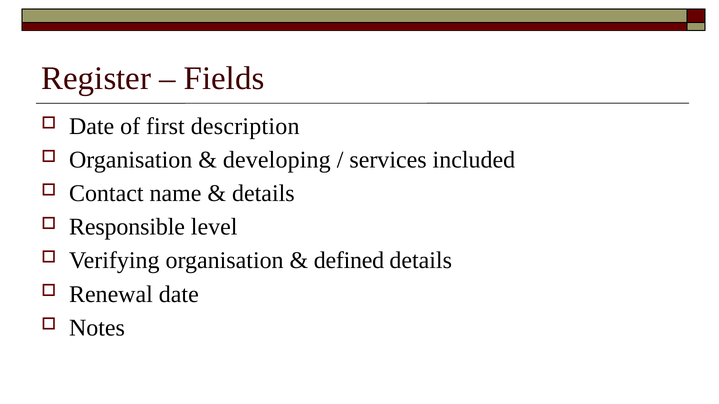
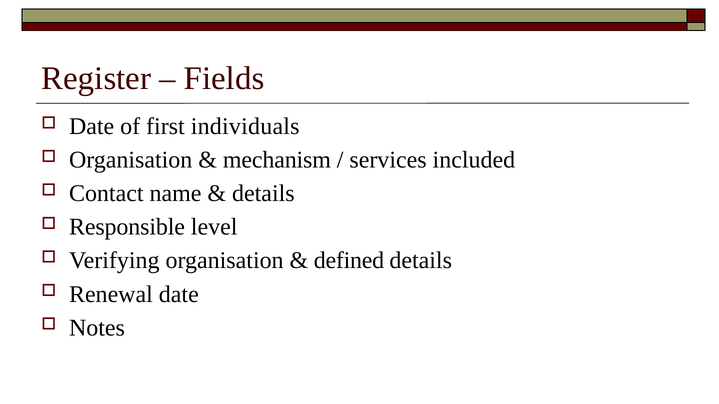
description: description -> individuals (245, 127)
developing: developing -> mechanism (277, 160)
